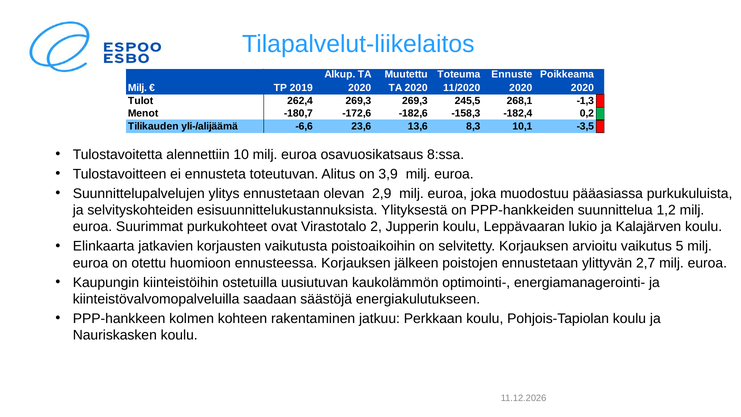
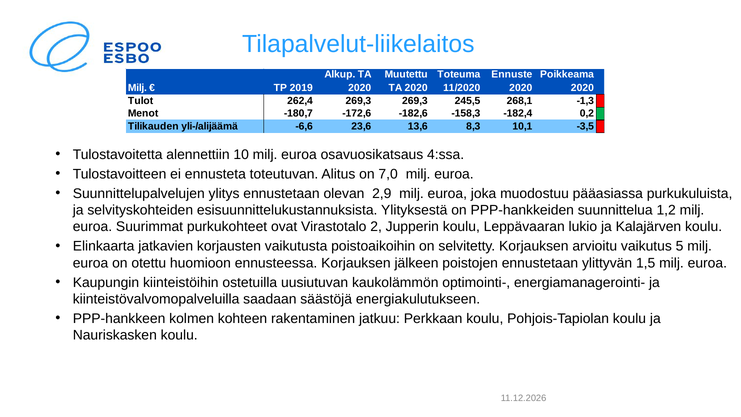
8:ssa: 8:ssa -> 4:ssa (446, 154)
3,9: 3,9 -> 7,0 (388, 174)
2,7: 2,7 -> 1,5 (646, 263)
